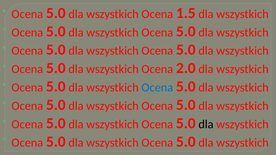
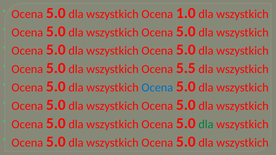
1.5: 1.5 -> 1.0 (186, 13)
2.0: 2.0 -> 5.5 (186, 68)
dla colour: black -> green (206, 124)
